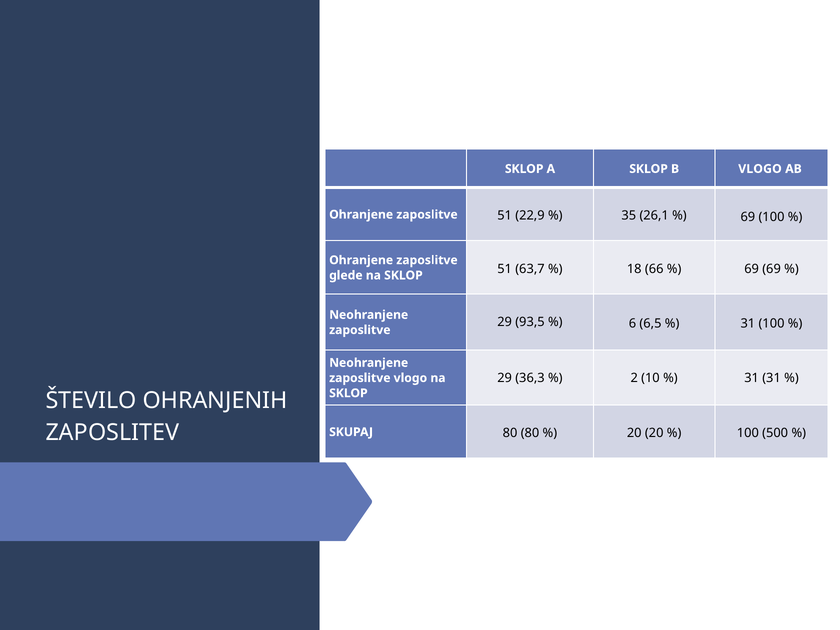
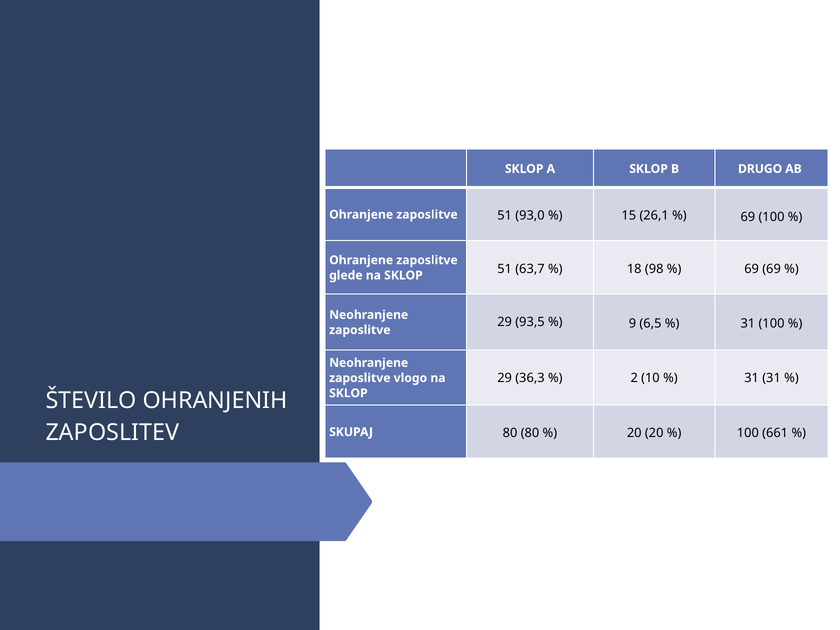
B VLOGO: VLOGO -> DRUGO (760, 169)
22,9: 22,9 -> 93,0 (530, 216)
35: 35 -> 15 (629, 216)
66: 66 -> 98 (654, 269)
6: 6 -> 9 (633, 323)
500: 500 -> 661 (775, 433)
